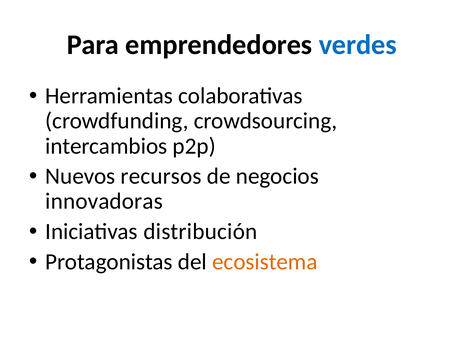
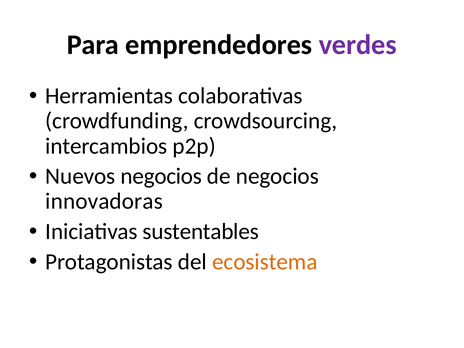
verdes colour: blue -> purple (358, 45)
Nuevos recursos: recursos -> negocios (161, 176)
distribución: distribución -> sustentables (201, 232)
